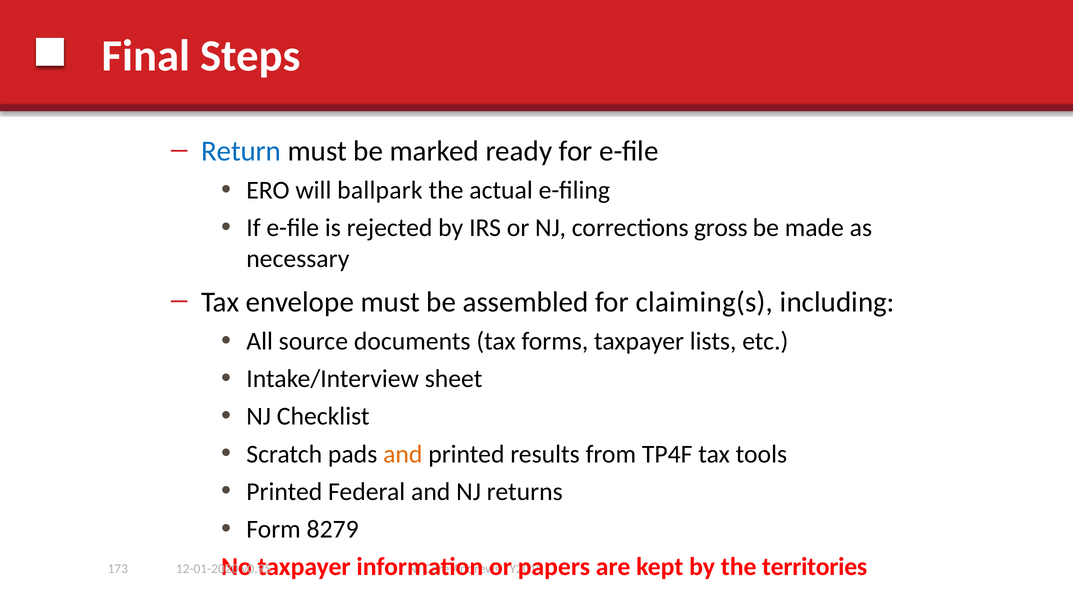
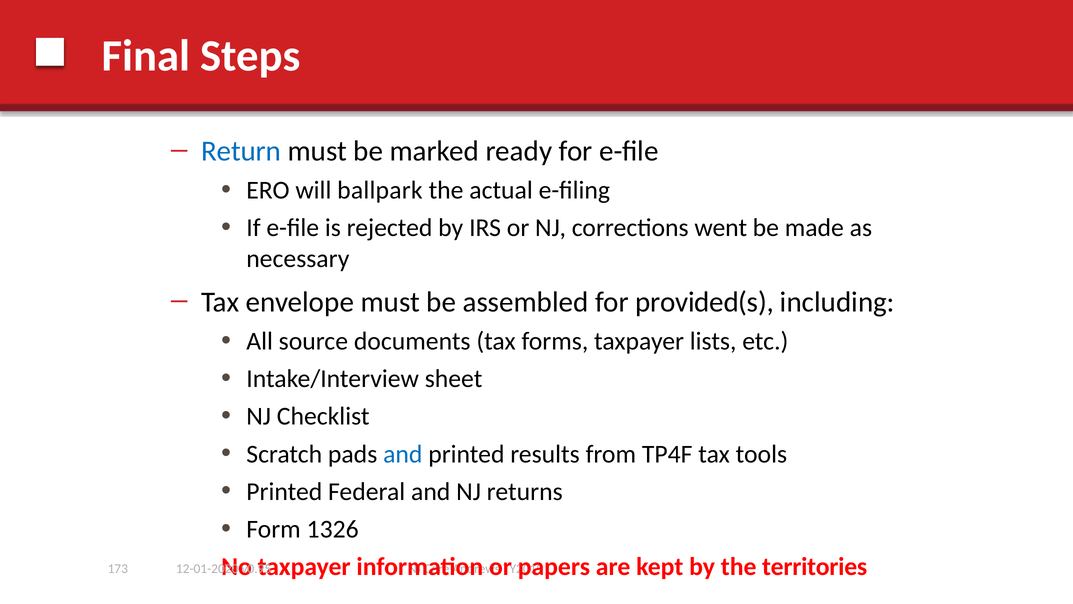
gross: gross -> went (721, 228)
claiming(s: claiming(s -> provided(s (705, 302)
and colour: orange -> blue (403, 454)
8279: 8279 -> 1326 (333, 529)
